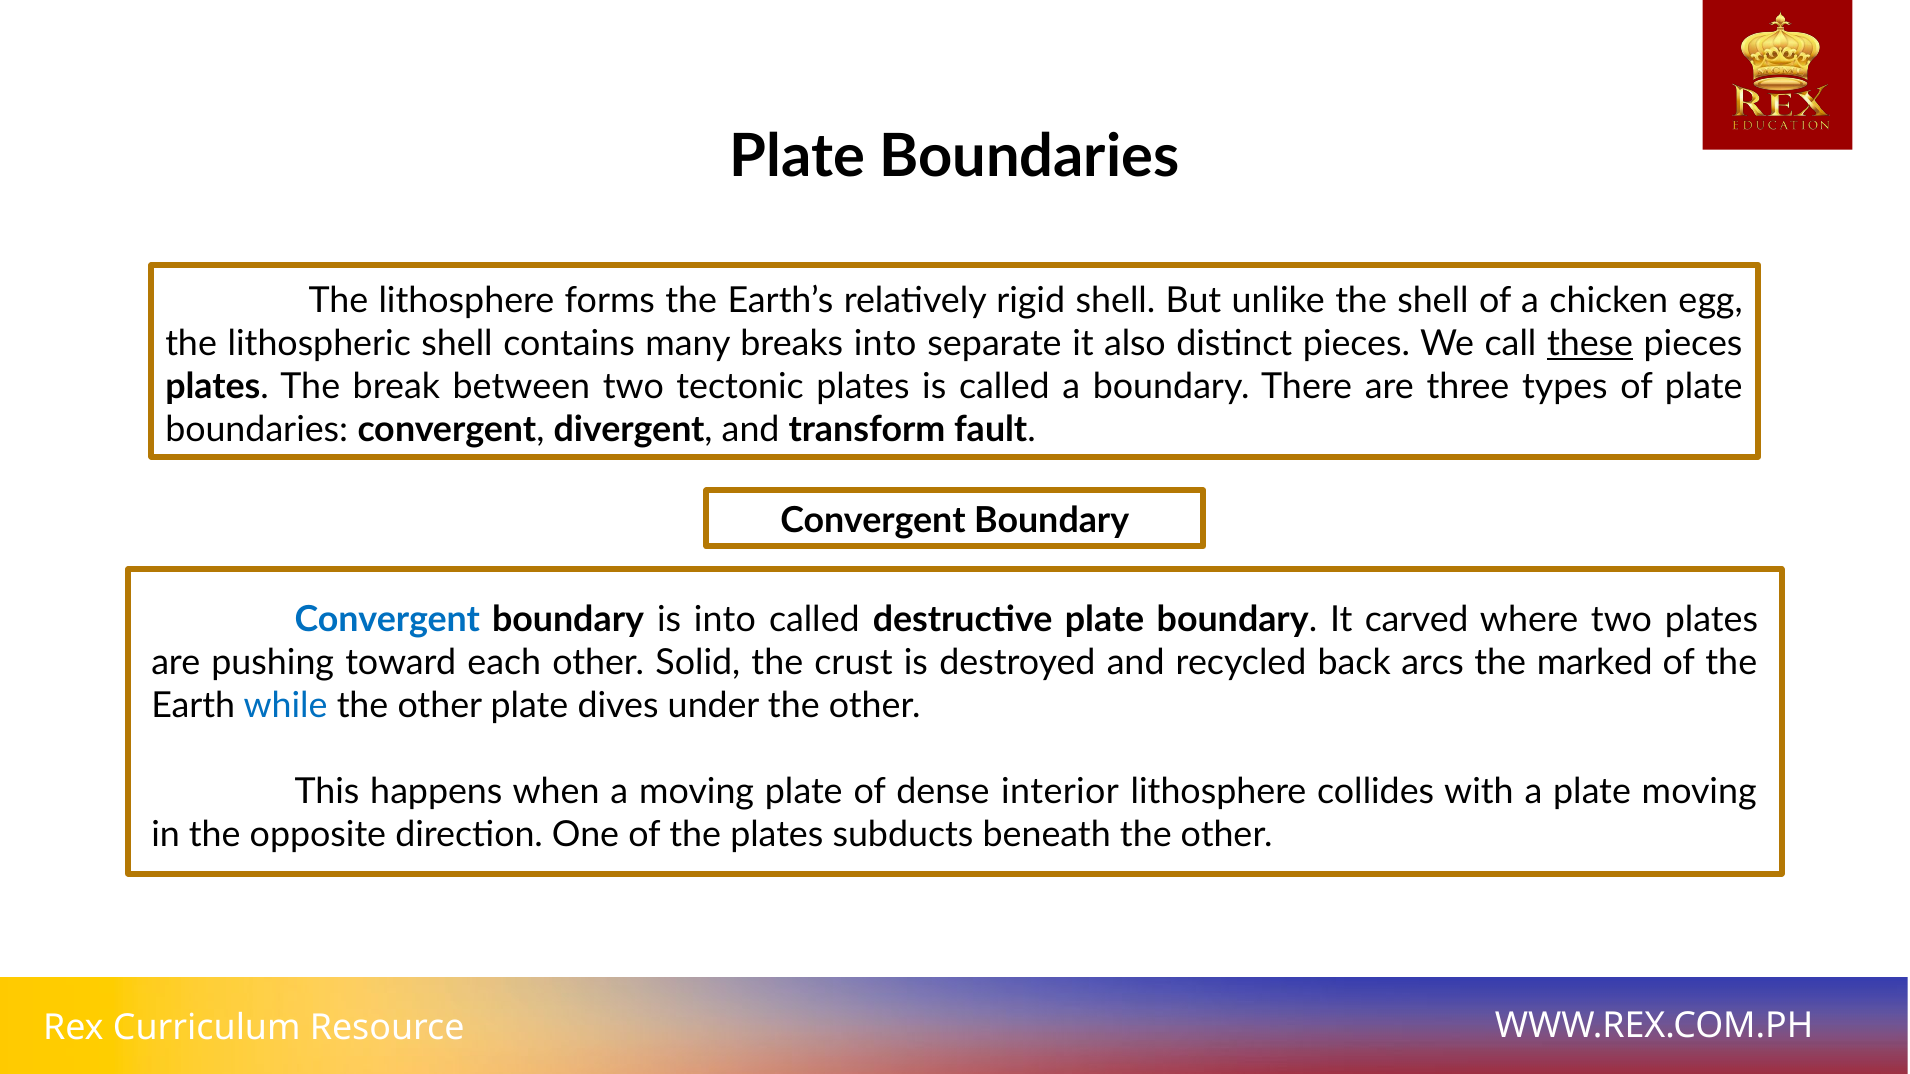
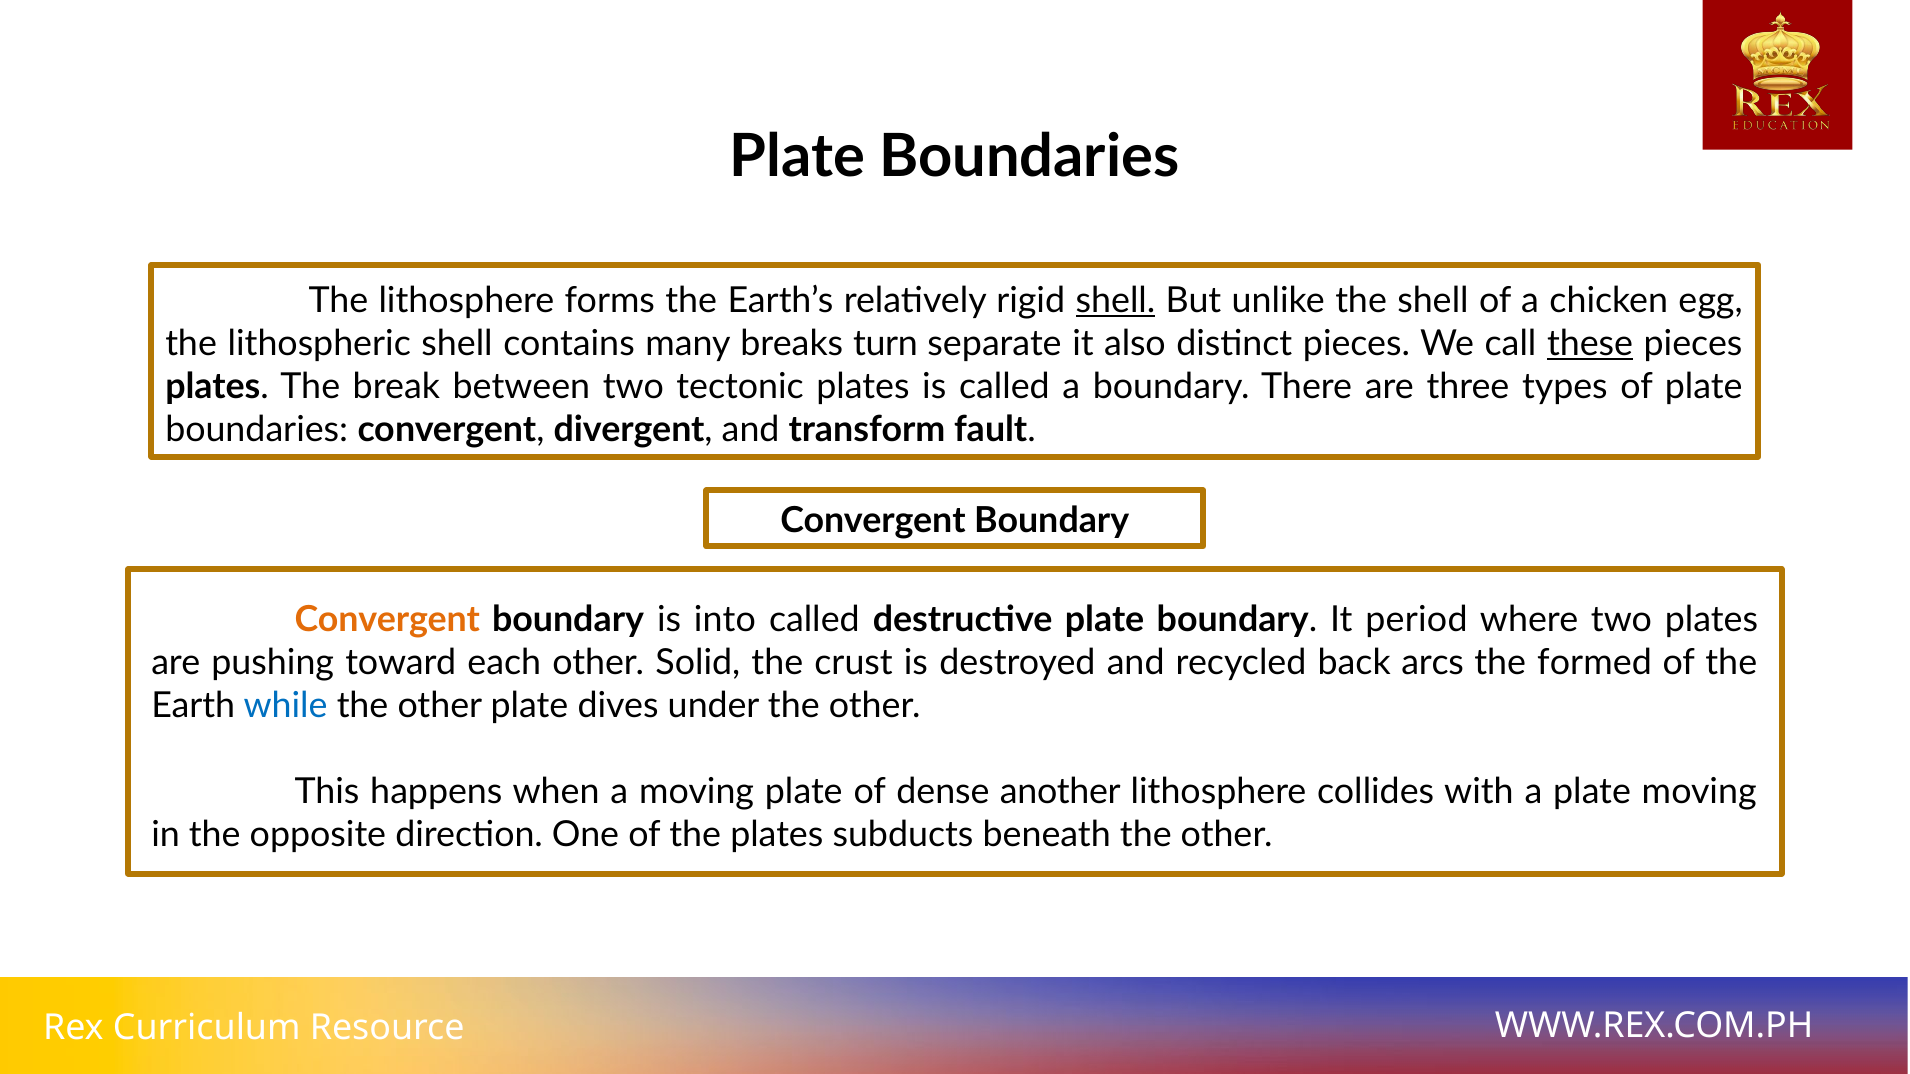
shell underline: none -> present (1116, 301)
breaks into: into -> turn (886, 344)
Convergent colour: blue -> orange (387, 620)
carved: carved -> period (1416, 620)
marked: marked -> formed (1595, 663)
interior: interior -> another (1060, 792)
